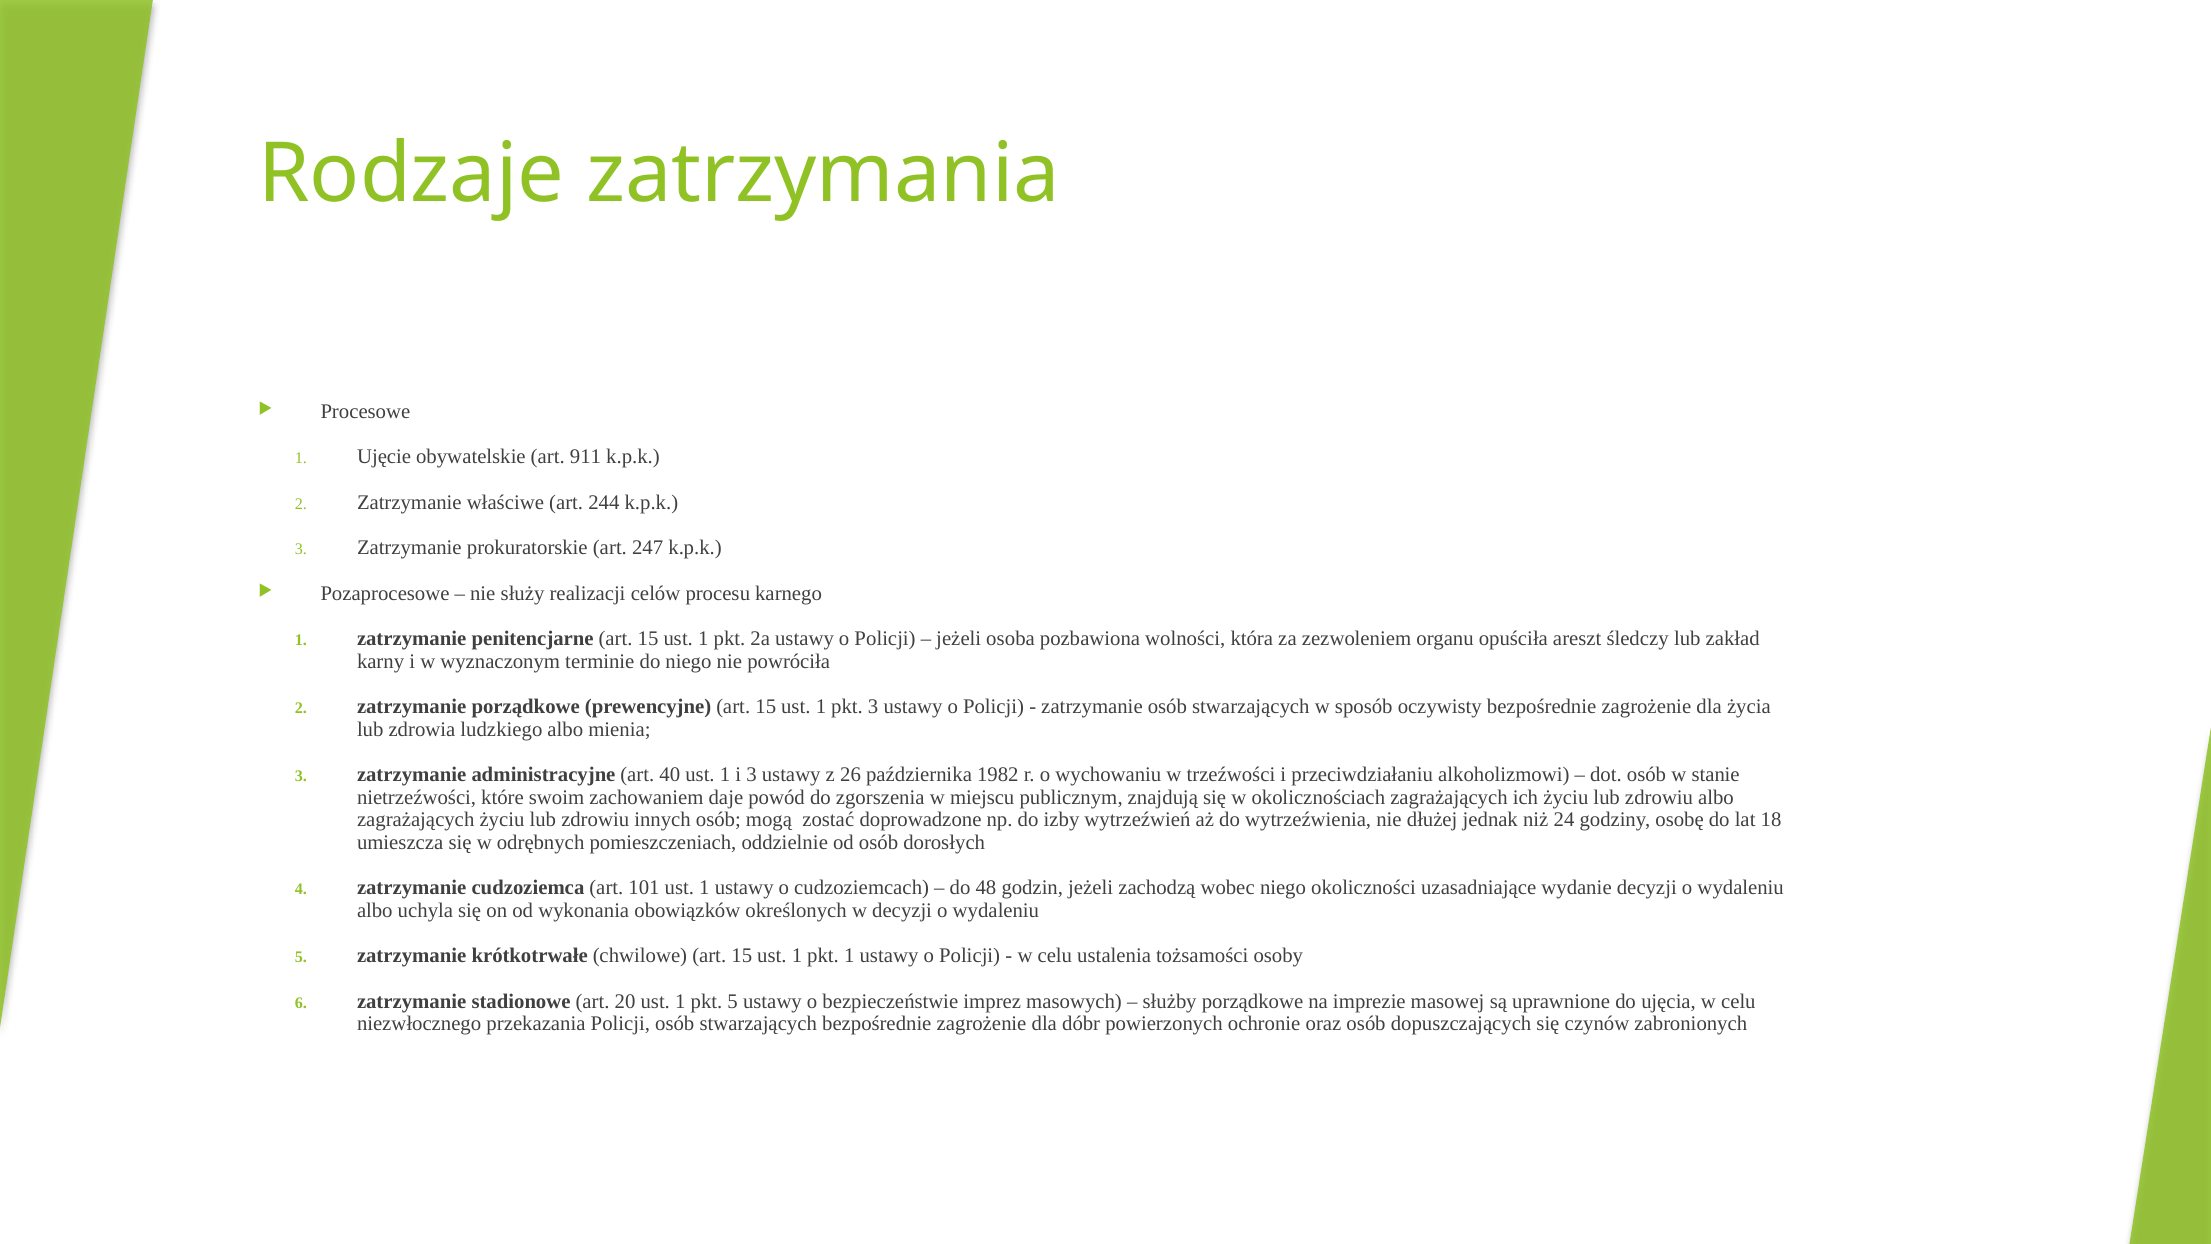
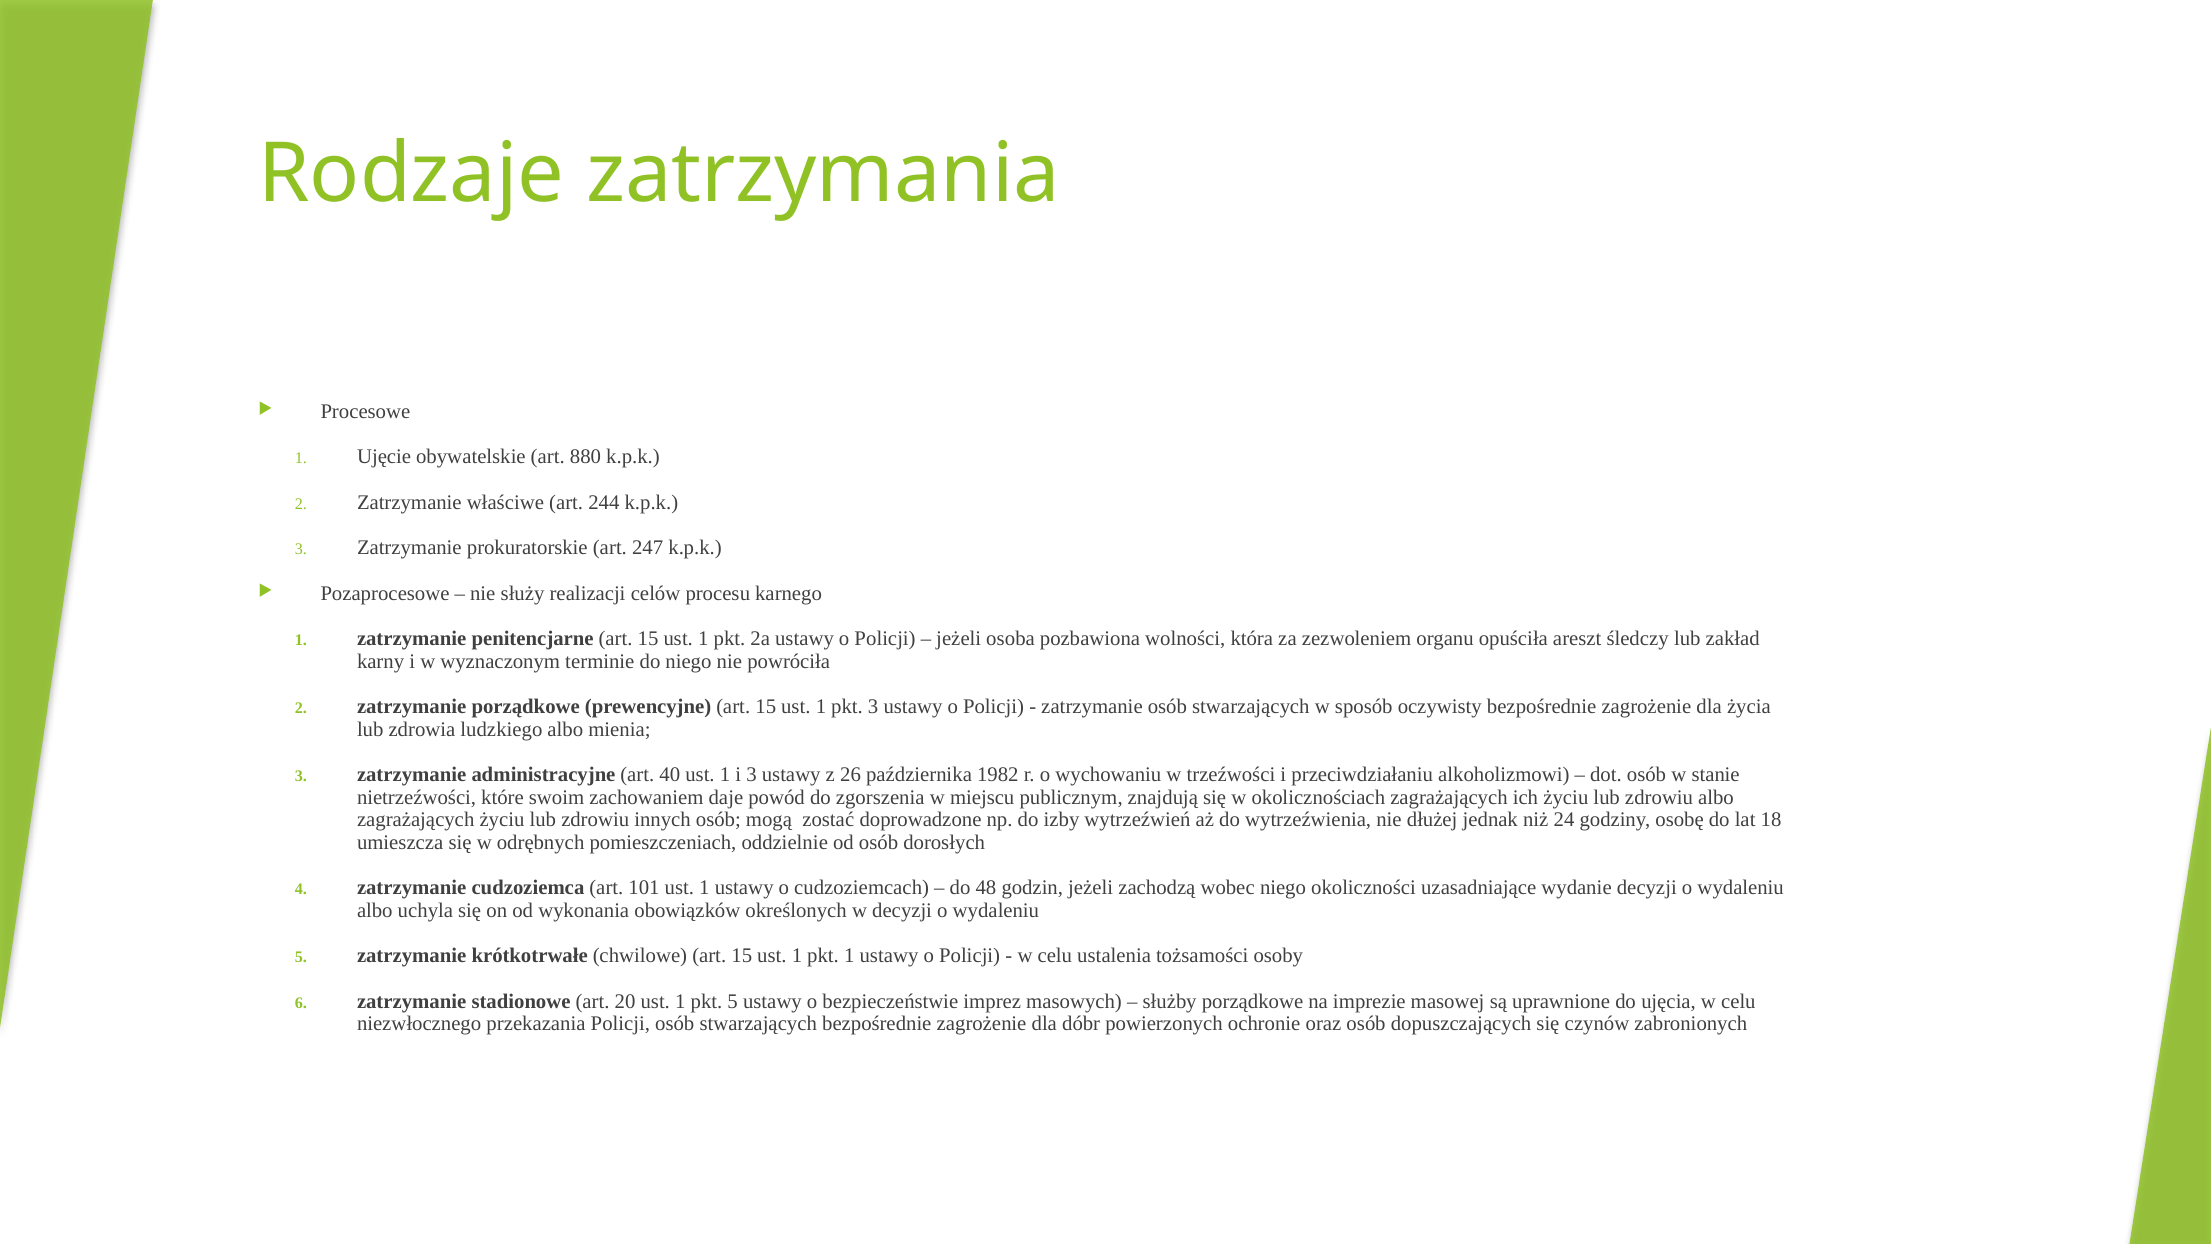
911: 911 -> 880 (585, 457)
